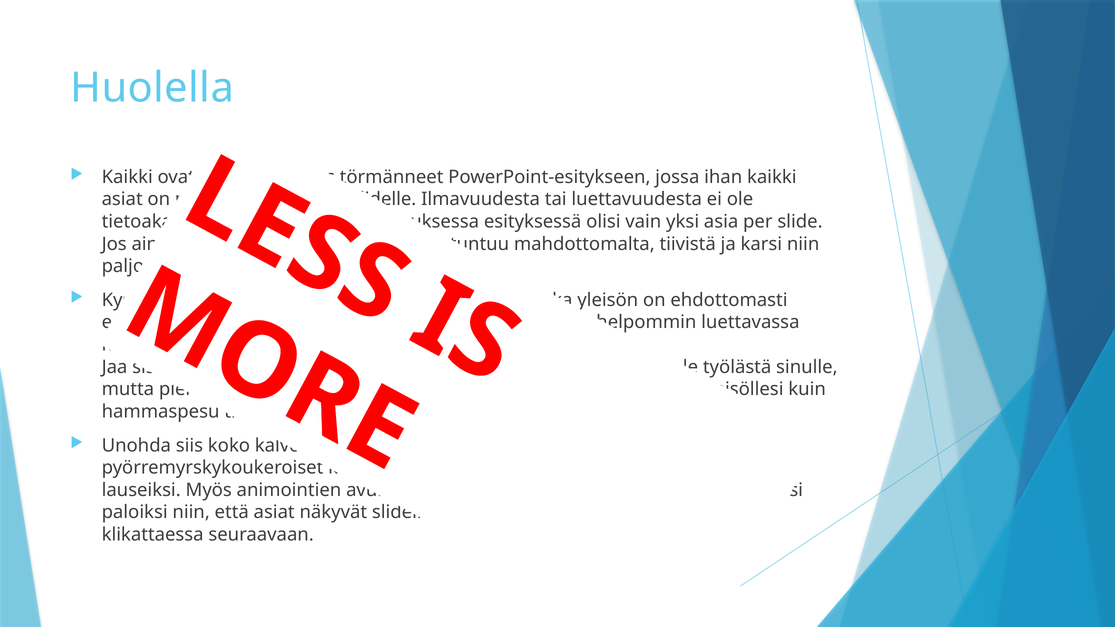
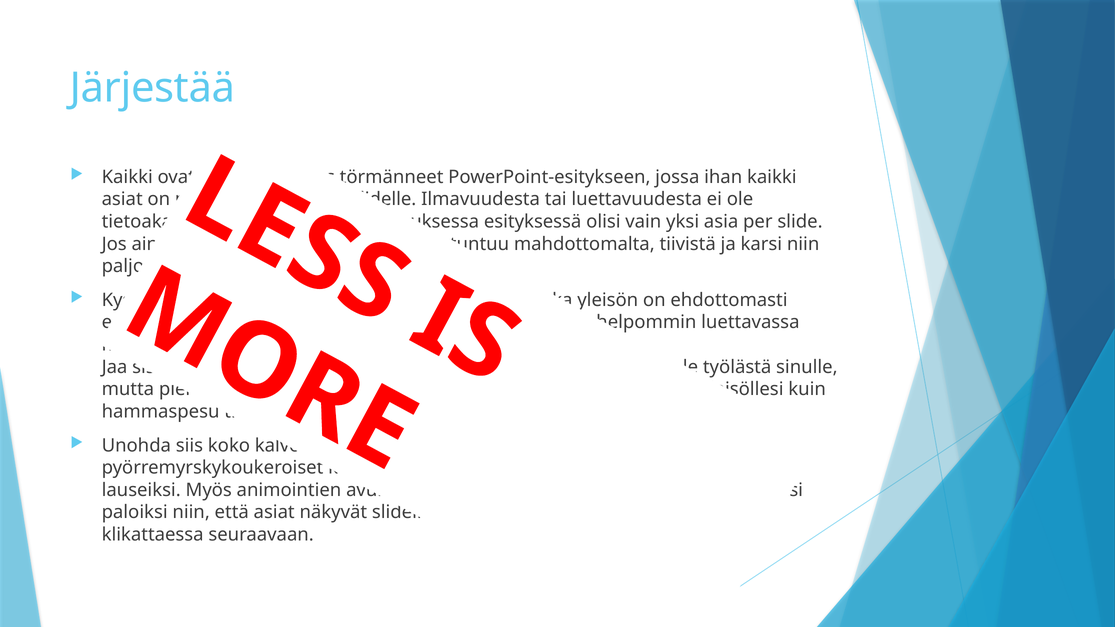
Huolella: Huolella -> Järjestää (153, 88)
